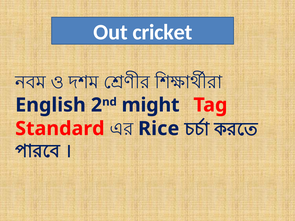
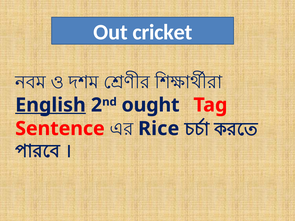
English underline: none -> present (50, 105)
might: might -> ought (151, 105)
Standard: Standard -> Sentence (60, 129)
